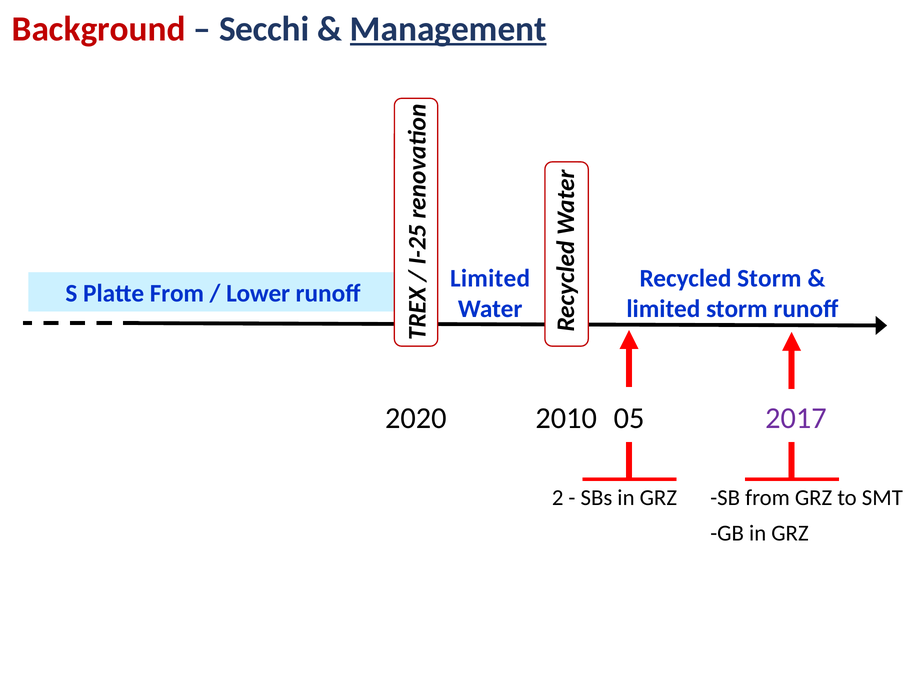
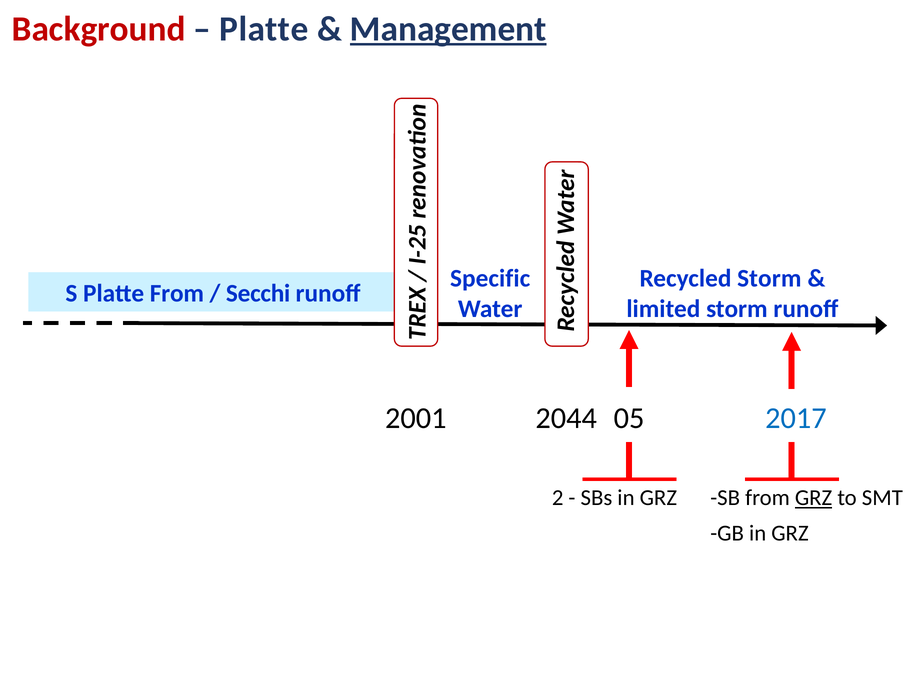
Secchi: Secchi -> Platte (264, 29)
Limited: Limited -> Specific (490, 278)
Lower: Lower -> Secchi (258, 293)
2020: 2020 -> 2001 (416, 418)
2010: 2010 -> 2044 (566, 418)
2017 colour: purple -> blue (796, 418)
GRZ underline: none -> present (814, 498)
